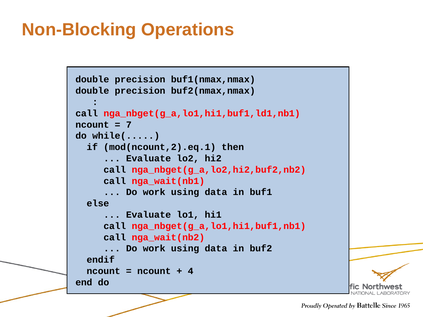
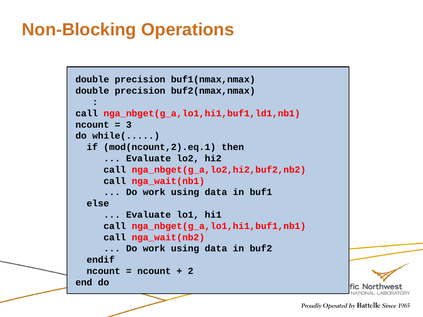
7: 7 -> 3 (129, 125)
4: 4 -> 2 (191, 271)
